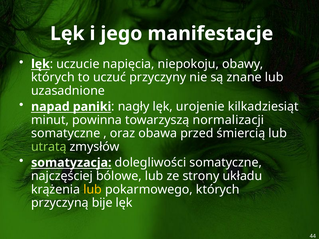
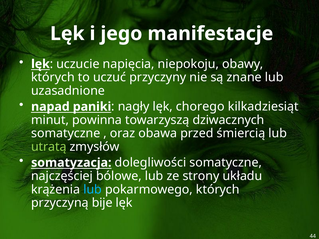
urojenie: urojenie -> chorego (200, 107)
normalizacji: normalizacji -> dziwacznych (228, 120)
lub colour: yellow -> light blue (93, 190)
